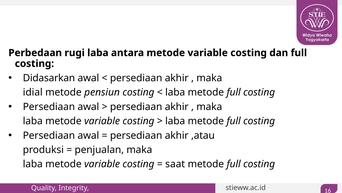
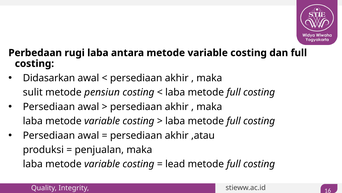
idial: idial -> sulit (33, 92)
saat: saat -> lead (175, 164)
